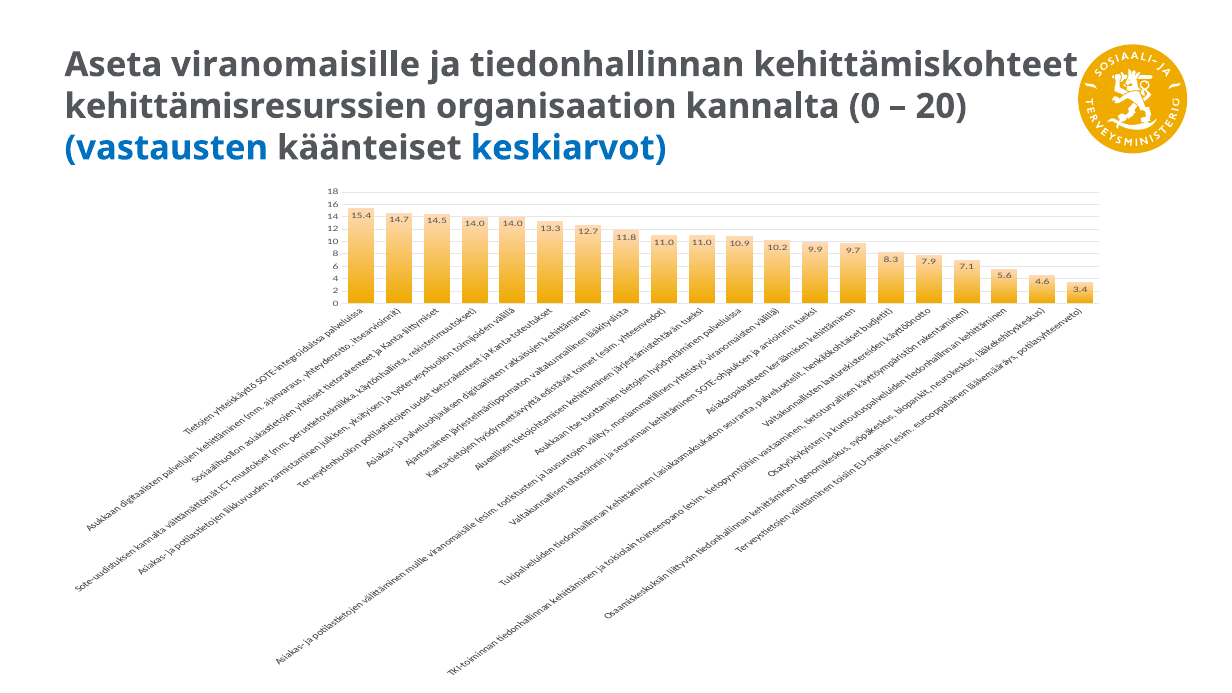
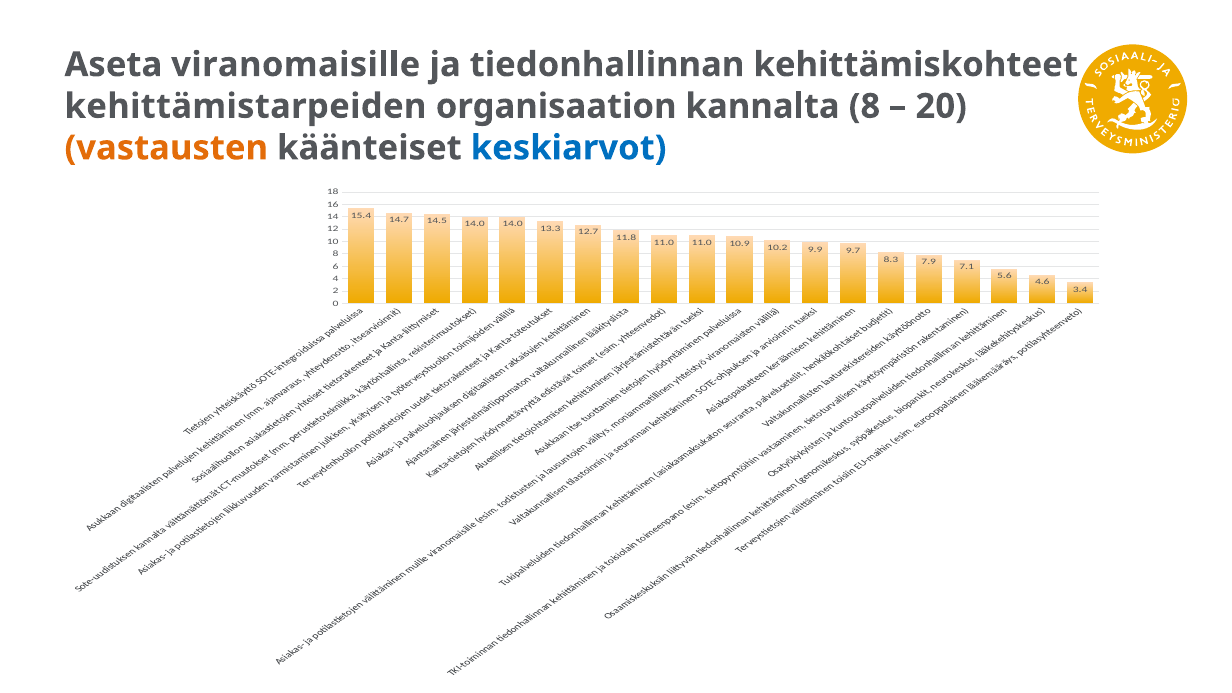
kehittämisresurssien: kehittämisresurssien -> kehittämistarpeiden (245, 106)
kannalta 0: 0 -> 8 (864, 106)
vastausten colour: blue -> orange (166, 148)
